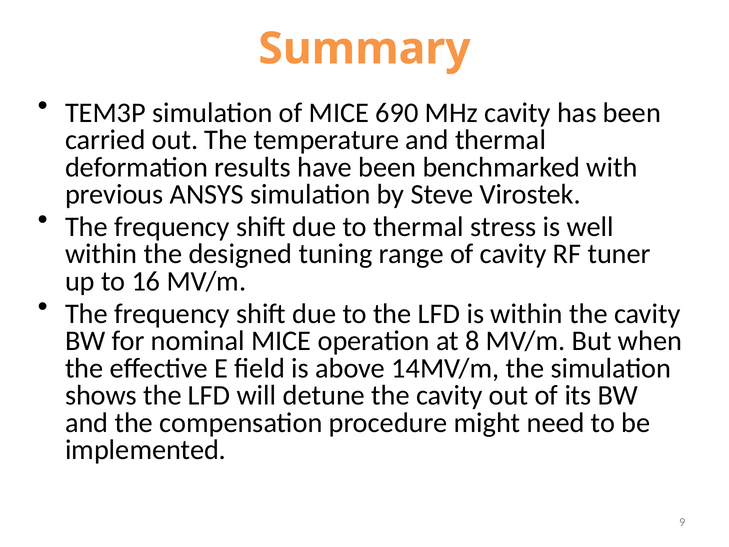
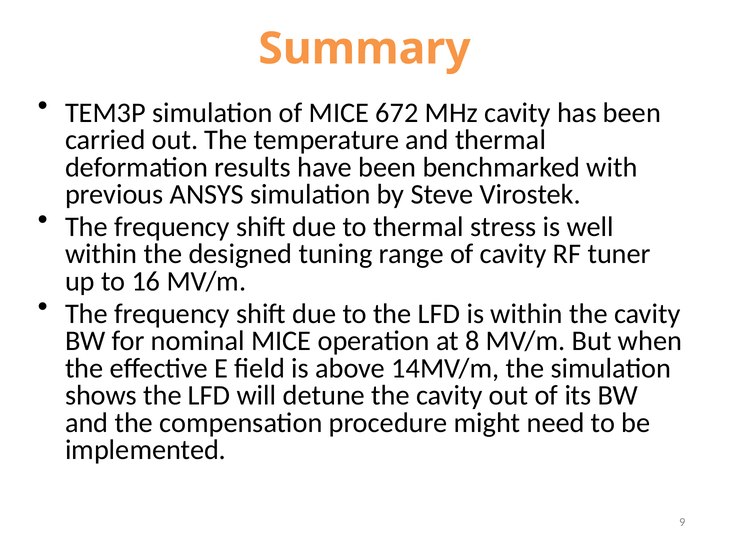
690: 690 -> 672 (397, 113)
